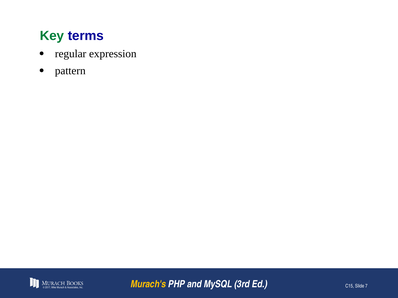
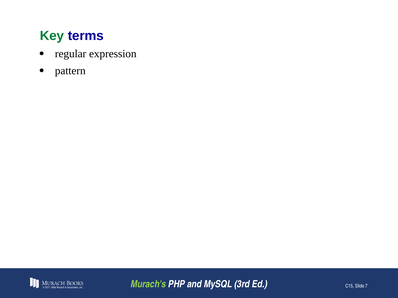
Murach's colour: yellow -> light green (148, 285)
